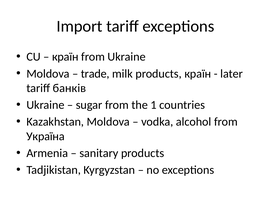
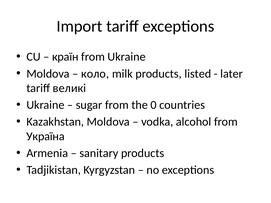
trade: trade -> коло (95, 74)
products країн: країн -> listed (198, 74)
банків: банків -> великі (69, 88)
1: 1 -> 0 (154, 105)
